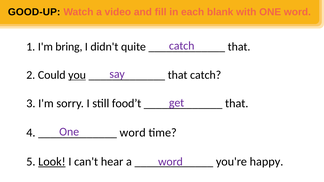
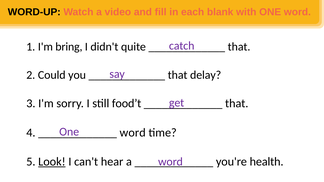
GOOD-UP: GOOD-UP -> WORD-UP (34, 12)
you underline: present -> none (77, 75)
that catch: catch -> delay (206, 75)
happy: happy -> health (267, 162)
